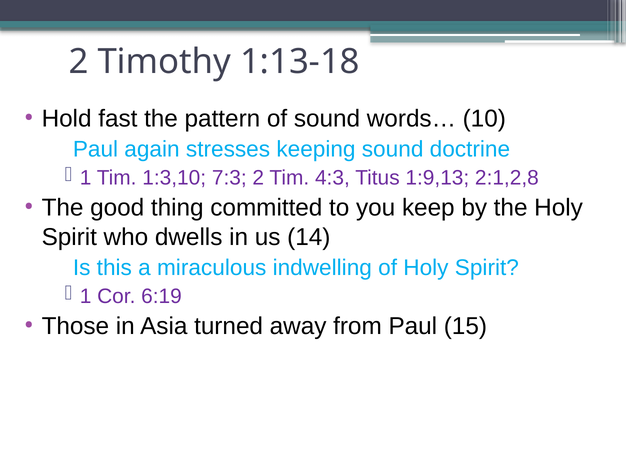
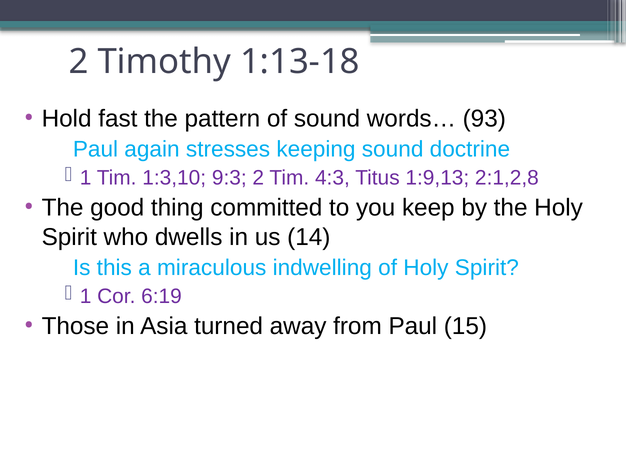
10: 10 -> 93 (484, 118)
7:3: 7:3 -> 9:3 (229, 178)
